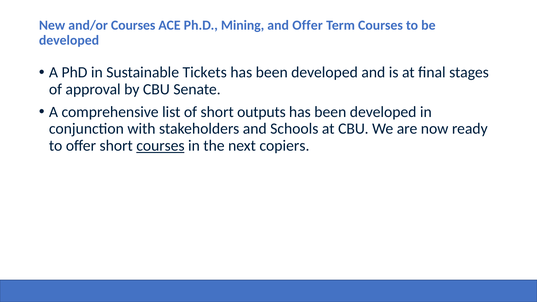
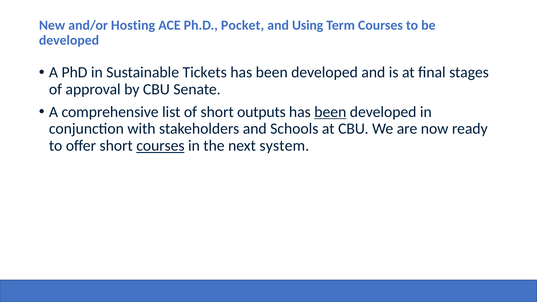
and/or Courses: Courses -> Hosting (133, 25)
Mining: Mining -> Pocket (243, 25)
and Offer: Offer -> Using (308, 25)
been underline: none -> present (330, 112)
copiers: copiers -> system (284, 146)
